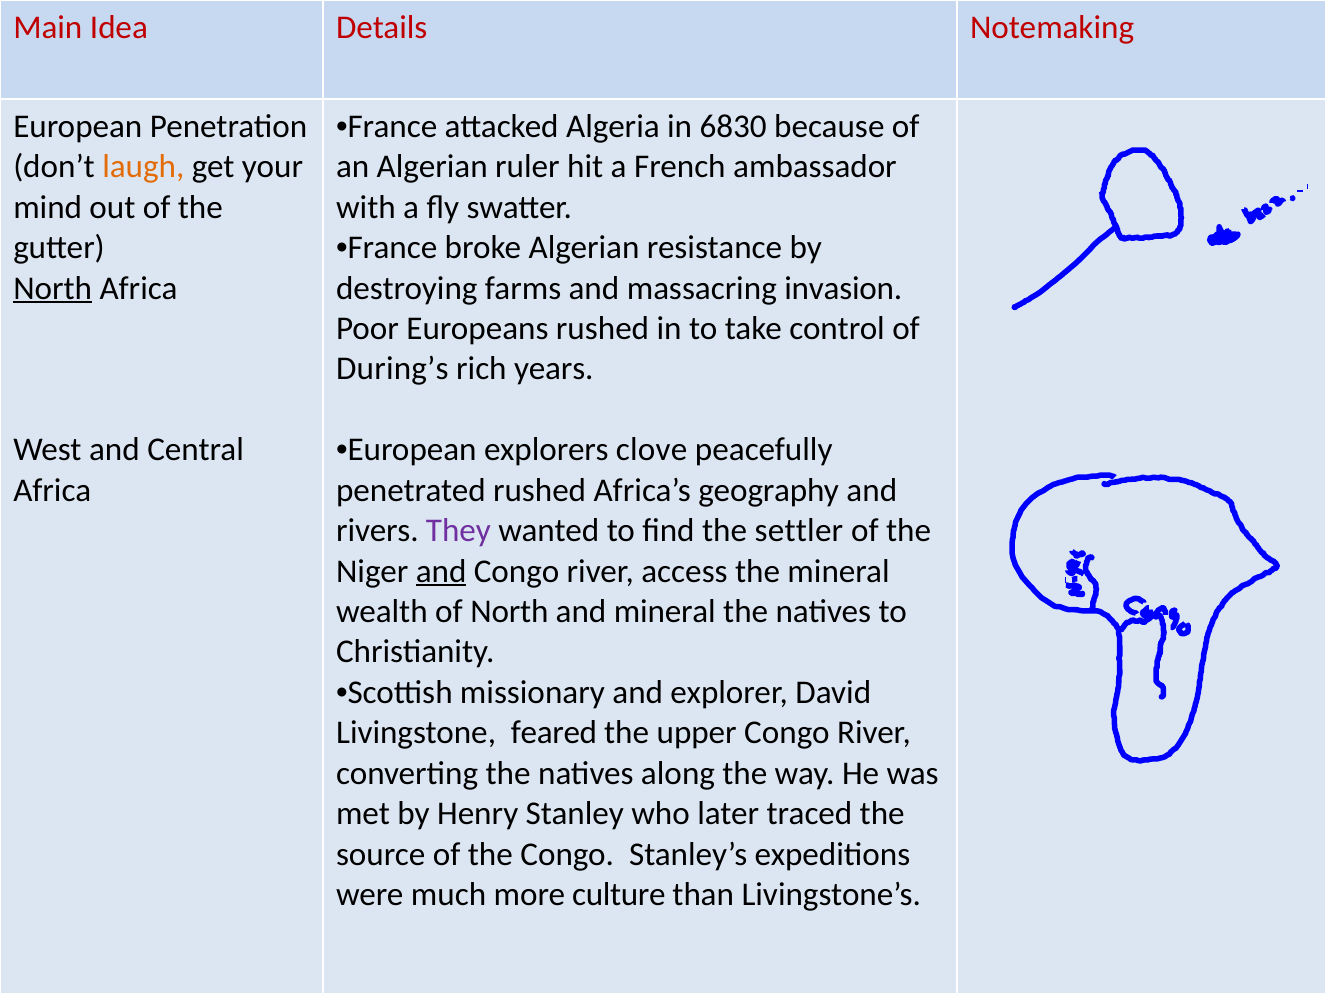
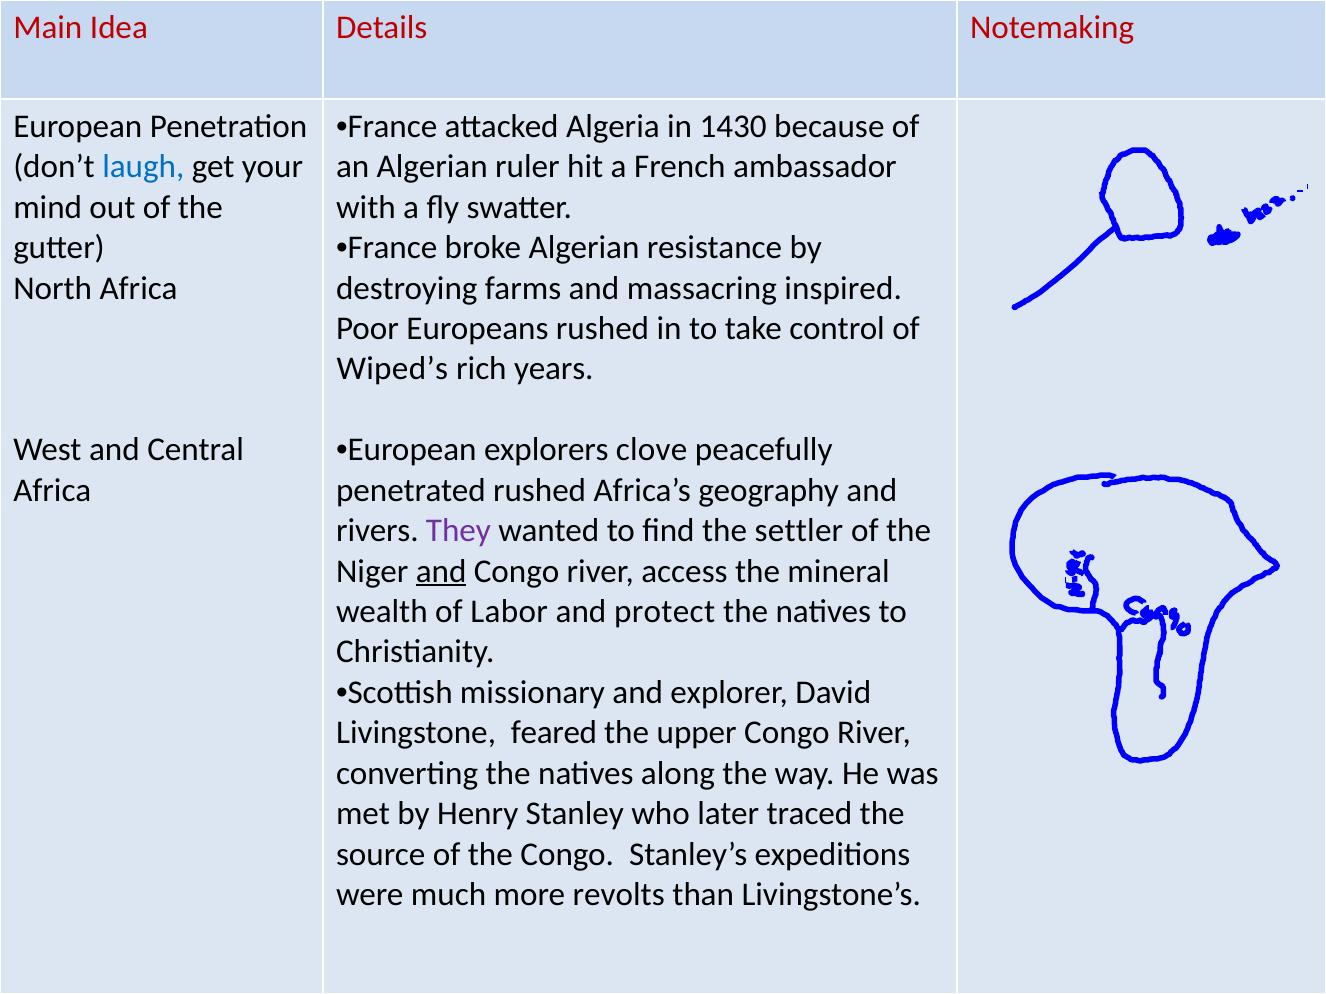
6830: 6830 -> 1430 (733, 126)
laugh colour: orange -> blue (143, 167)
North underline: present -> none (53, 288)
invasion: invasion -> inspired (843, 288)
During’s: During’s -> Wiped’s (392, 369)
of North: North -> Labor (509, 612)
and mineral: mineral -> protect (665, 612)
culture: culture -> revolts (619, 895)
